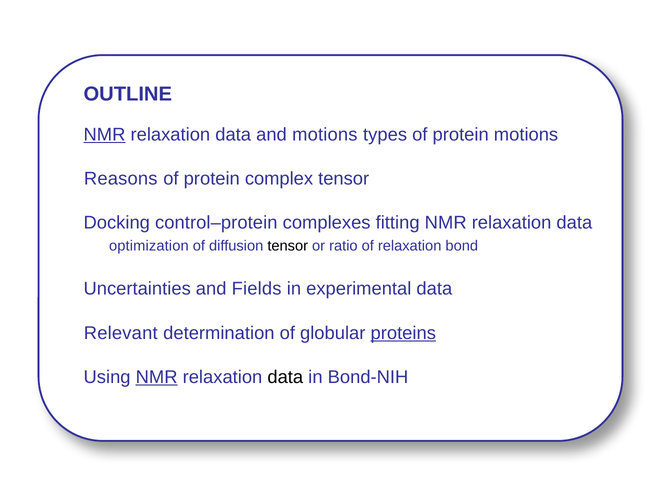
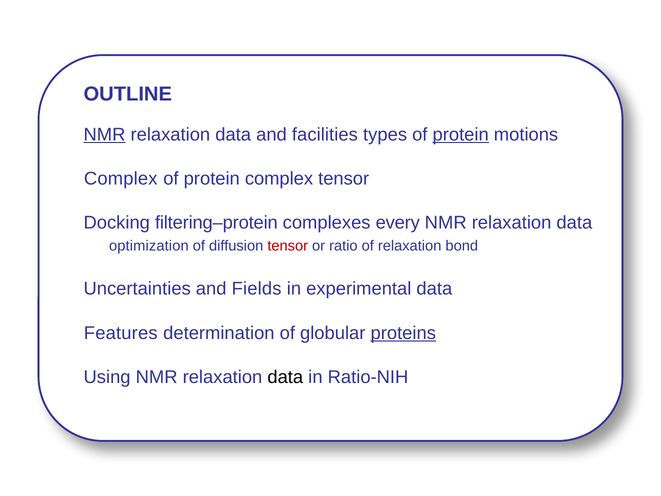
and motions: motions -> facilities (325, 134)
protein underline: none -> present (461, 134)
Reasons: Reasons -> Complex (121, 179)
control–protein: control–protein -> filtering–protein (216, 223)
fitting: fitting -> every (398, 223)
tensor colour: black -> red (288, 246)
Relevant: Relevant -> Features (121, 333)
NMR underline: present -> none (157, 377)
Bond-NIH: Bond-NIH -> Ratio-NIH (368, 377)
